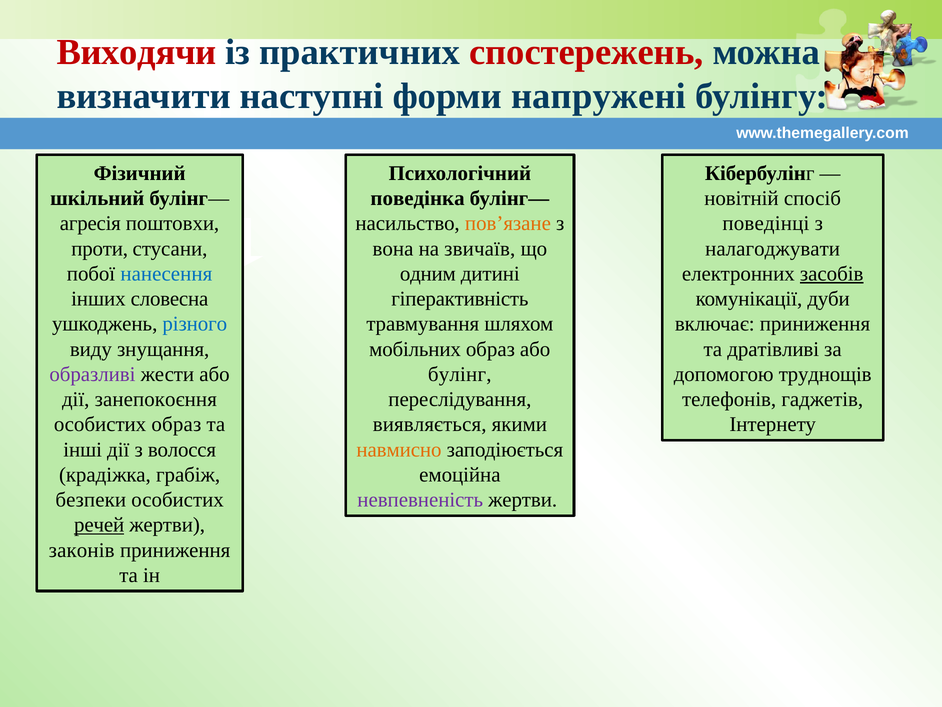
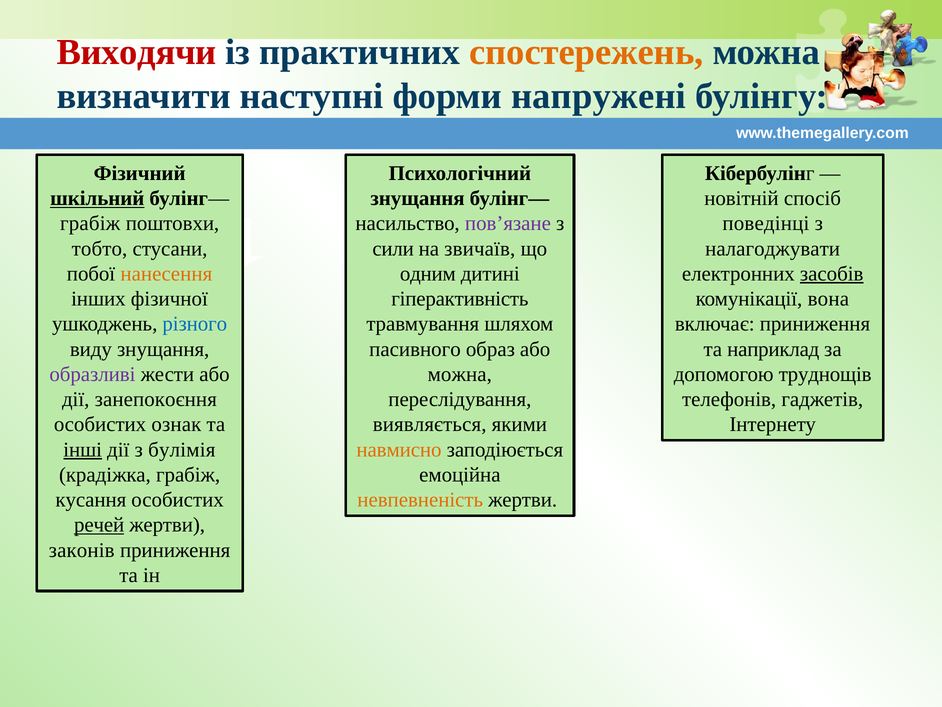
спостережень colour: red -> orange (586, 52)
шкільний underline: none -> present (97, 198)
поведінка: поведінка -> знущання (418, 198)
агресія: агресія -> грабіж (90, 223)
пов’язане colour: orange -> purple (508, 223)
проти: проти -> тобто (100, 249)
вона: вона -> сили (393, 248)
нанесення colour: blue -> orange (166, 274)
словесна: словесна -> фізичної (169, 299)
дуби: дуби -> вона (828, 299)
мобільних: мобільних -> пасивного (415, 349)
дратівливі: дратівливі -> наприклад (773, 349)
булінг: булінг -> можна (460, 374)
особистих образ: образ -> ознак (176, 424)
інші underline: none -> present (83, 449)
волосся: волосся -> булімія (182, 449)
безпеки: безпеки -> кусання (91, 500)
невпевненість colour: purple -> orange (420, 500)
